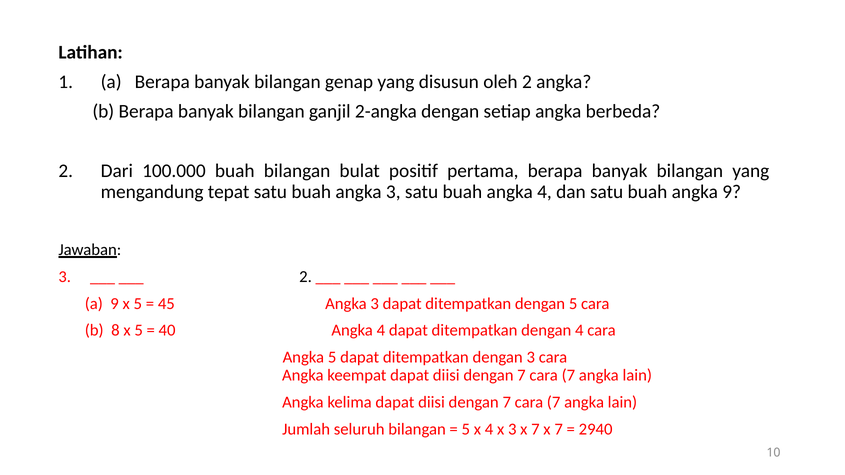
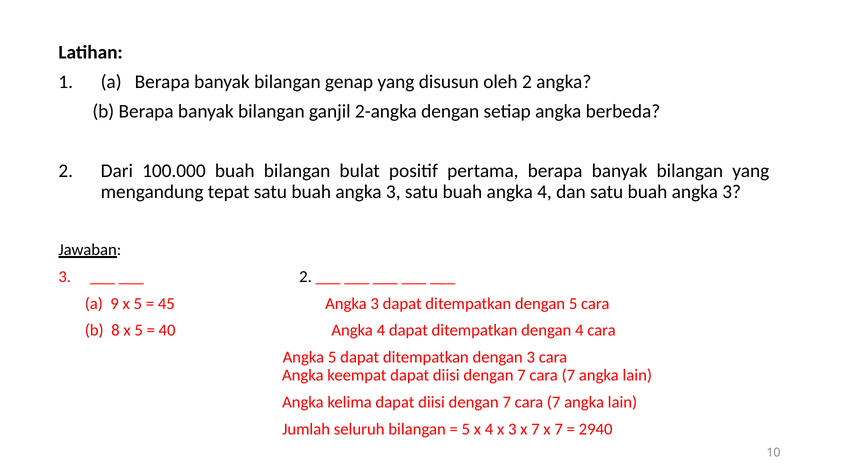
9: 9 -> 3 (732, 192)
